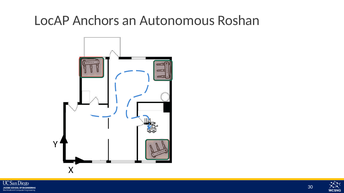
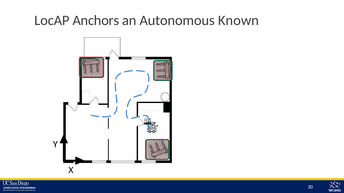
Roshan: Roshan -> Known (239, 21)
